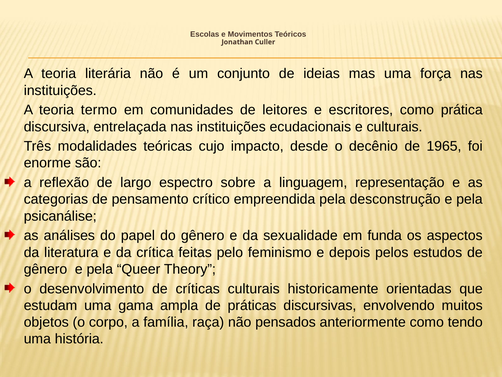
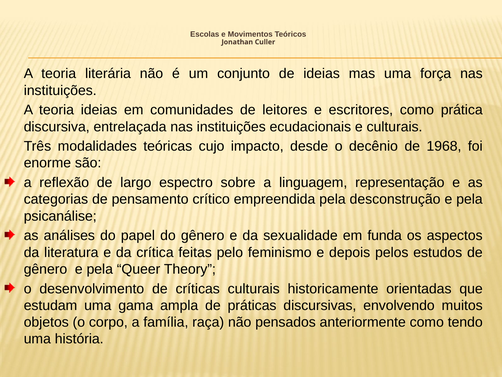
teoria termo: termo -> ideias (99, 110)
1965: 1965 -> 1968 (444, 146)
